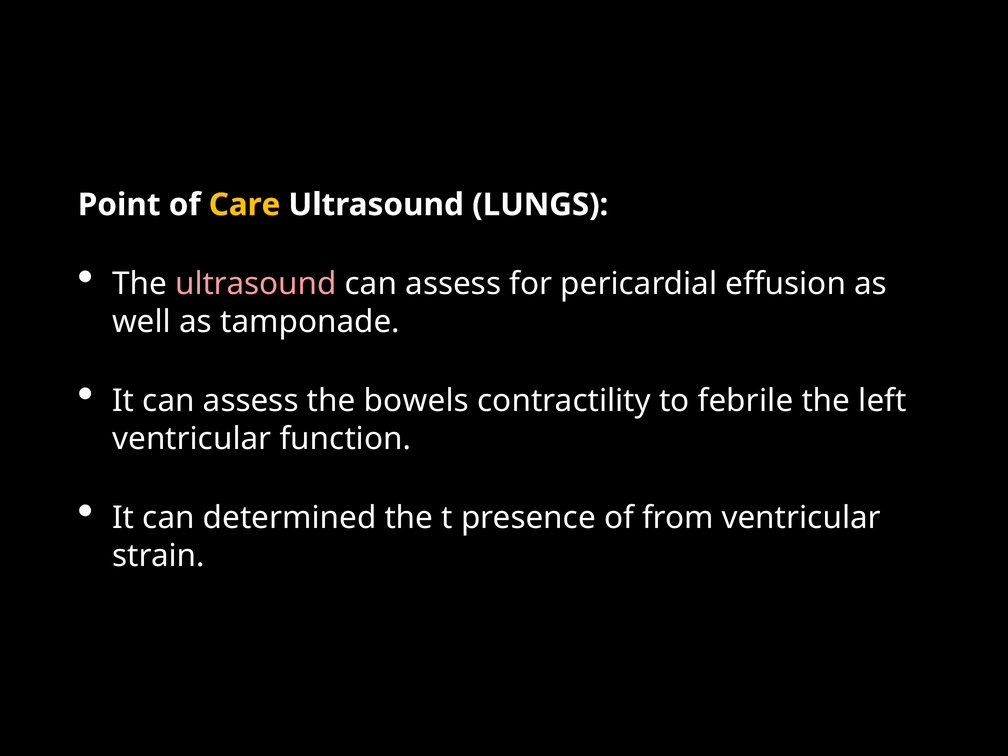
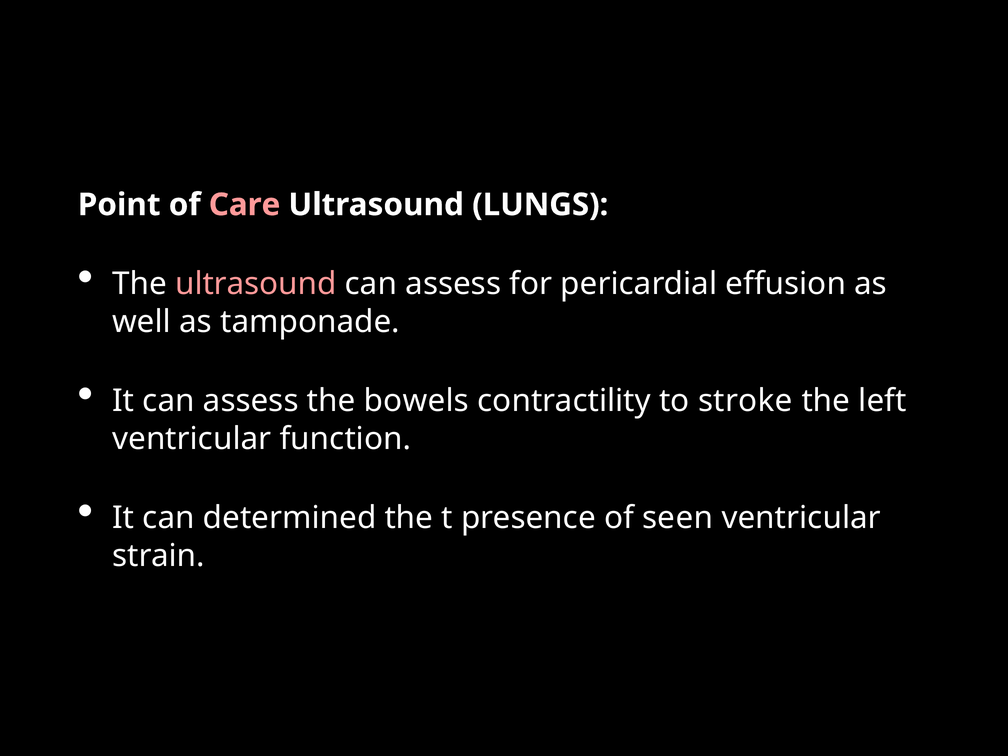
Care colour: yellow -> pink (245, 205)
febrile: febrile -> stroke (745, 401)
from: from -> seen (678, 518)
